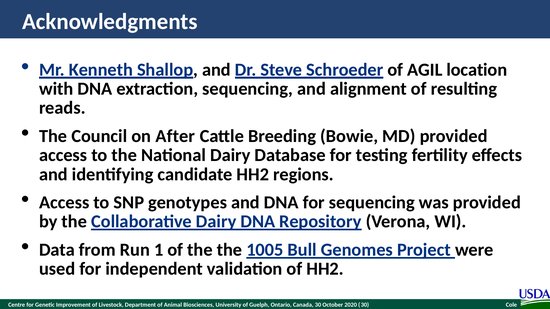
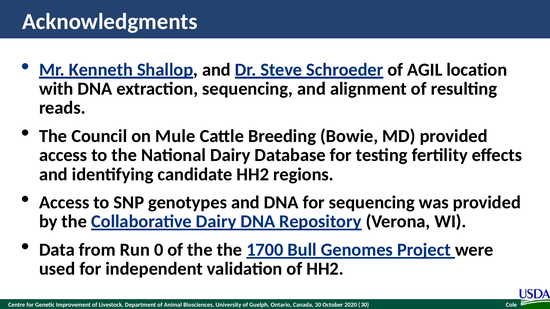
After: After -> Mule (175, 136)
1: 1 -> 0 (159, 250)
1005: 1005 -> 1700 (265, 250)
